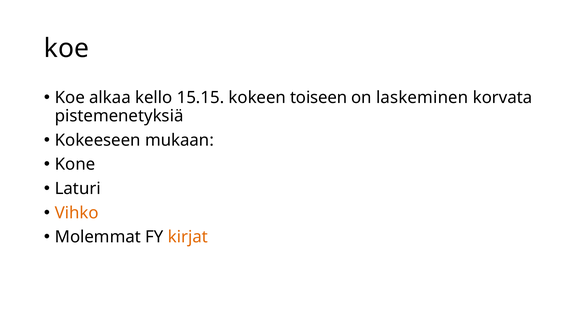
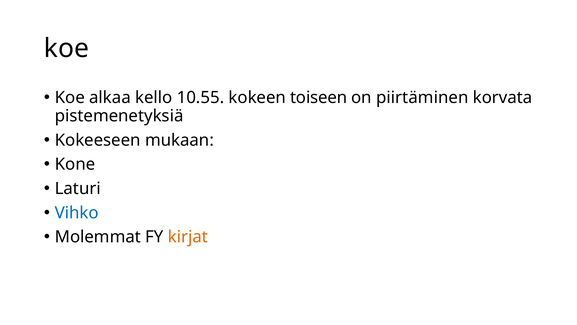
15.15: 15.15 -> 10.55 (200, 98)
laskeminen: laskeminen -> piirtäminen (422, 98)
Vihko colour: orange -> blue (77, 213)
